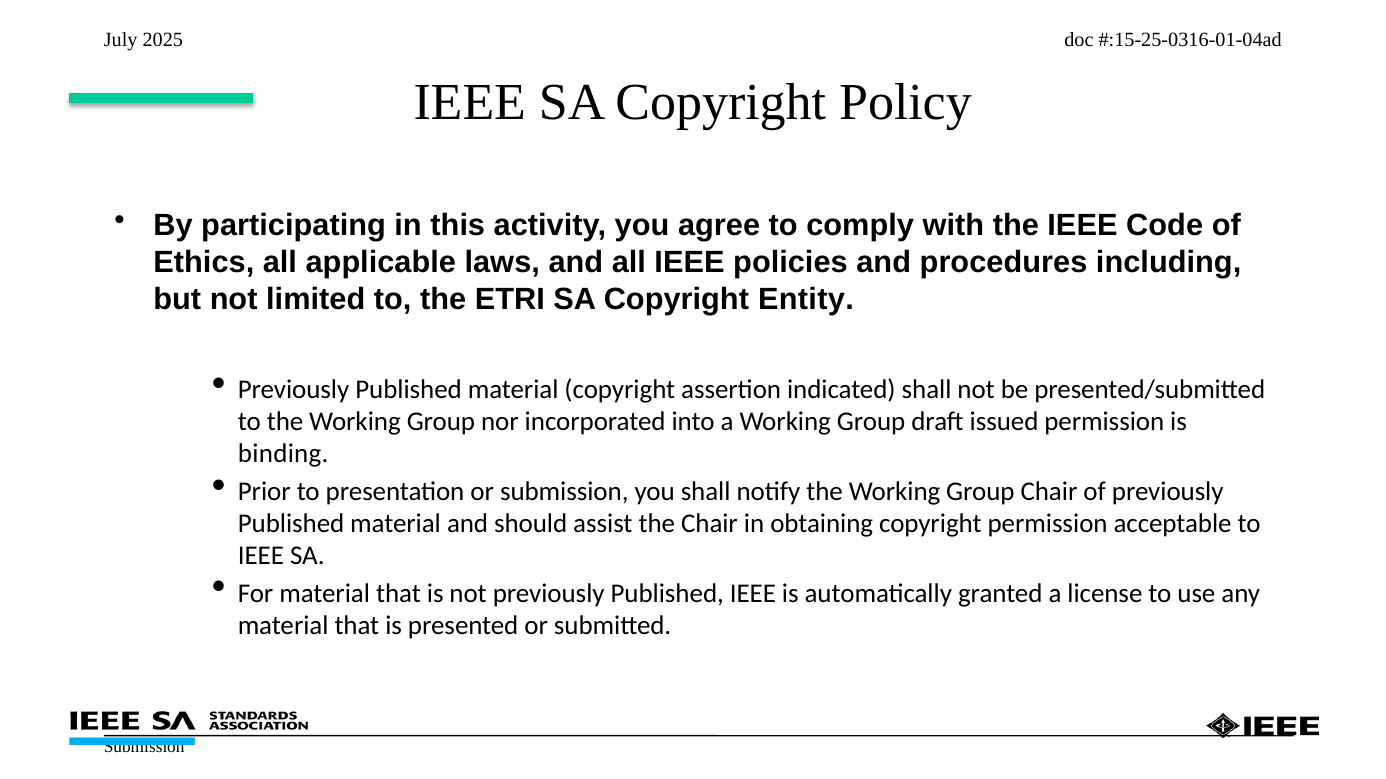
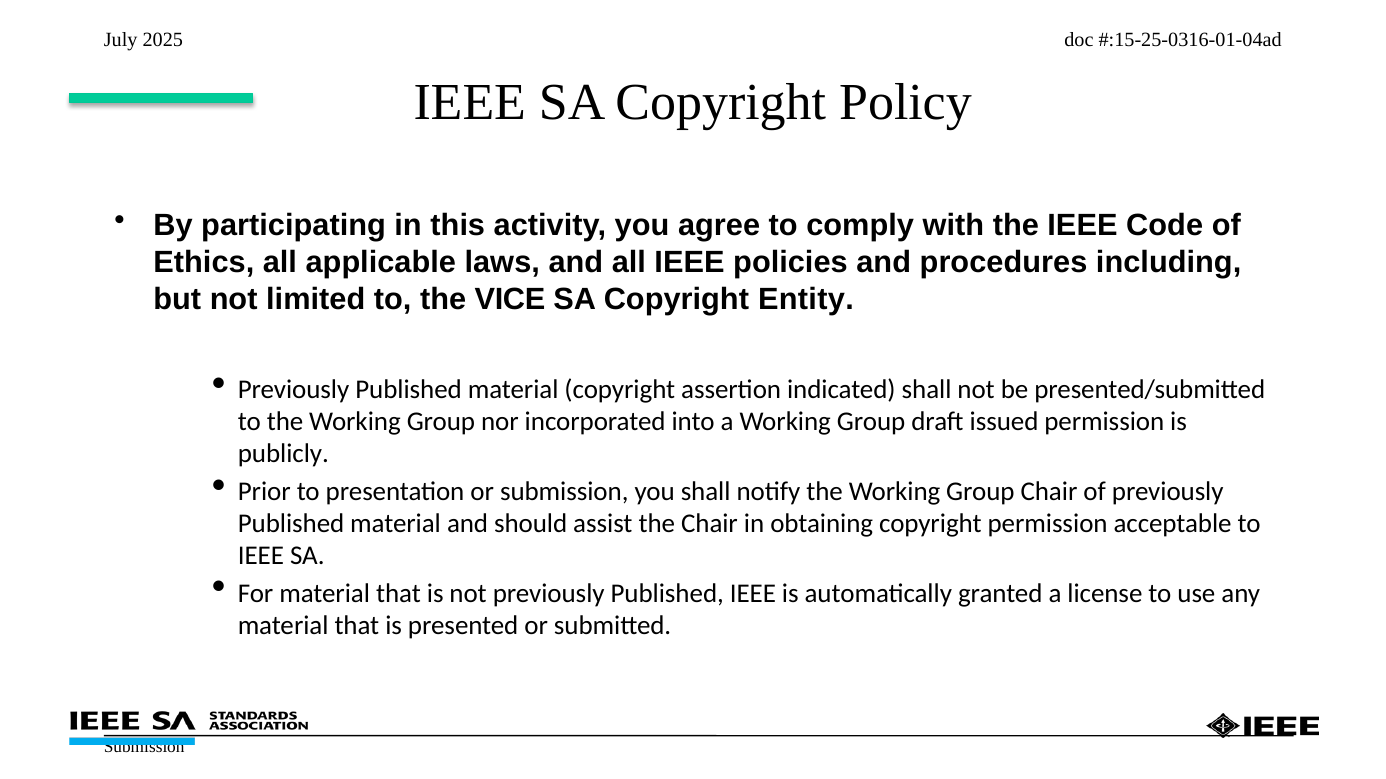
ETRI: ETRI -> VICE (510, 299)
binding: binding -> publicly (283, 454)
